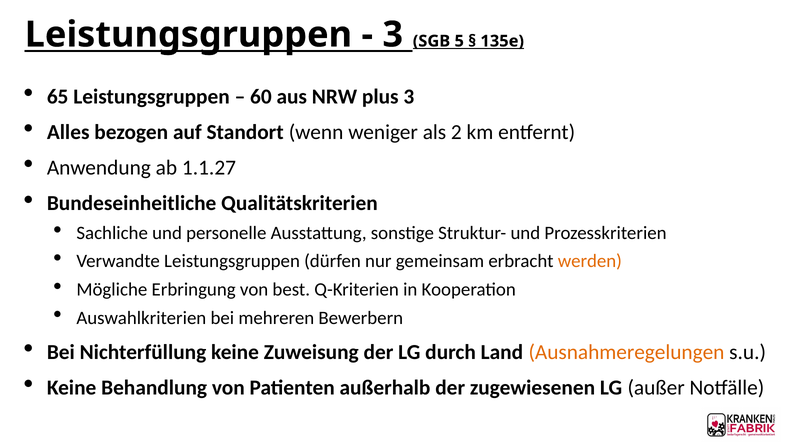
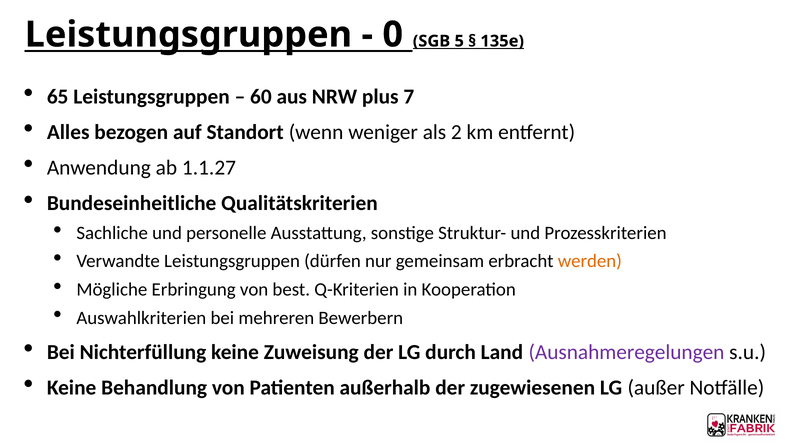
3: 3 -> 0 (393, 35)
plus 3: 3 -> 7 (409, 97)
Ausnahmeregelungen colour: orange -> purple (626, 352)
